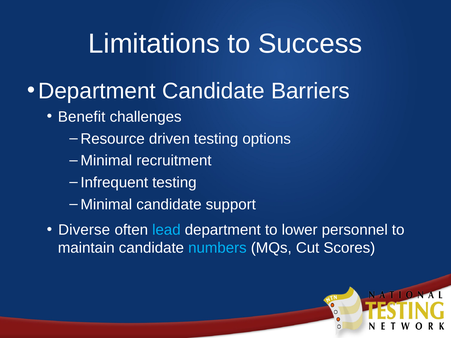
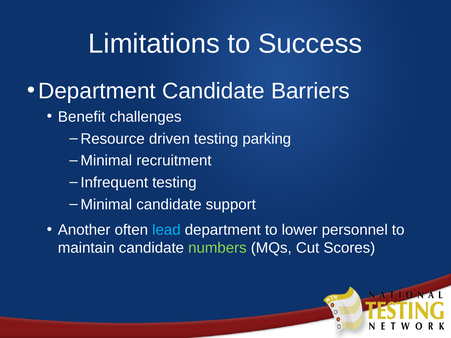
options: options -> parking (267, 139)
Diverse: Diverse -> Another (84, 230)
numbers colour: light blue -> light green (217, 248)
